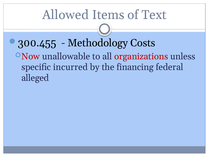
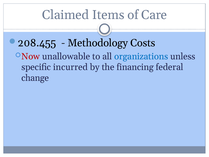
Allowed: Allowed -> Claimed (66, 15)
Text: Text -> Care (154, 15)
300.455: 300.455 -> 208.455 (37, 43)
organizations colour: red -> blue (141, 56)
alleged: alleged -> change (35, 78)
